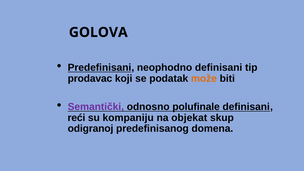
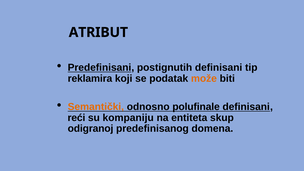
GOLOVA: GOLOVA -> ATRIBUT (98, 32)
neophodno: neophodno -> postignutih (165, 68)
prodavac: prodavac -> reklamira (90, 78)
Semantički colour: purple -> orange (96, 107)
objekat: objekat -> entiteta (189, 118)
